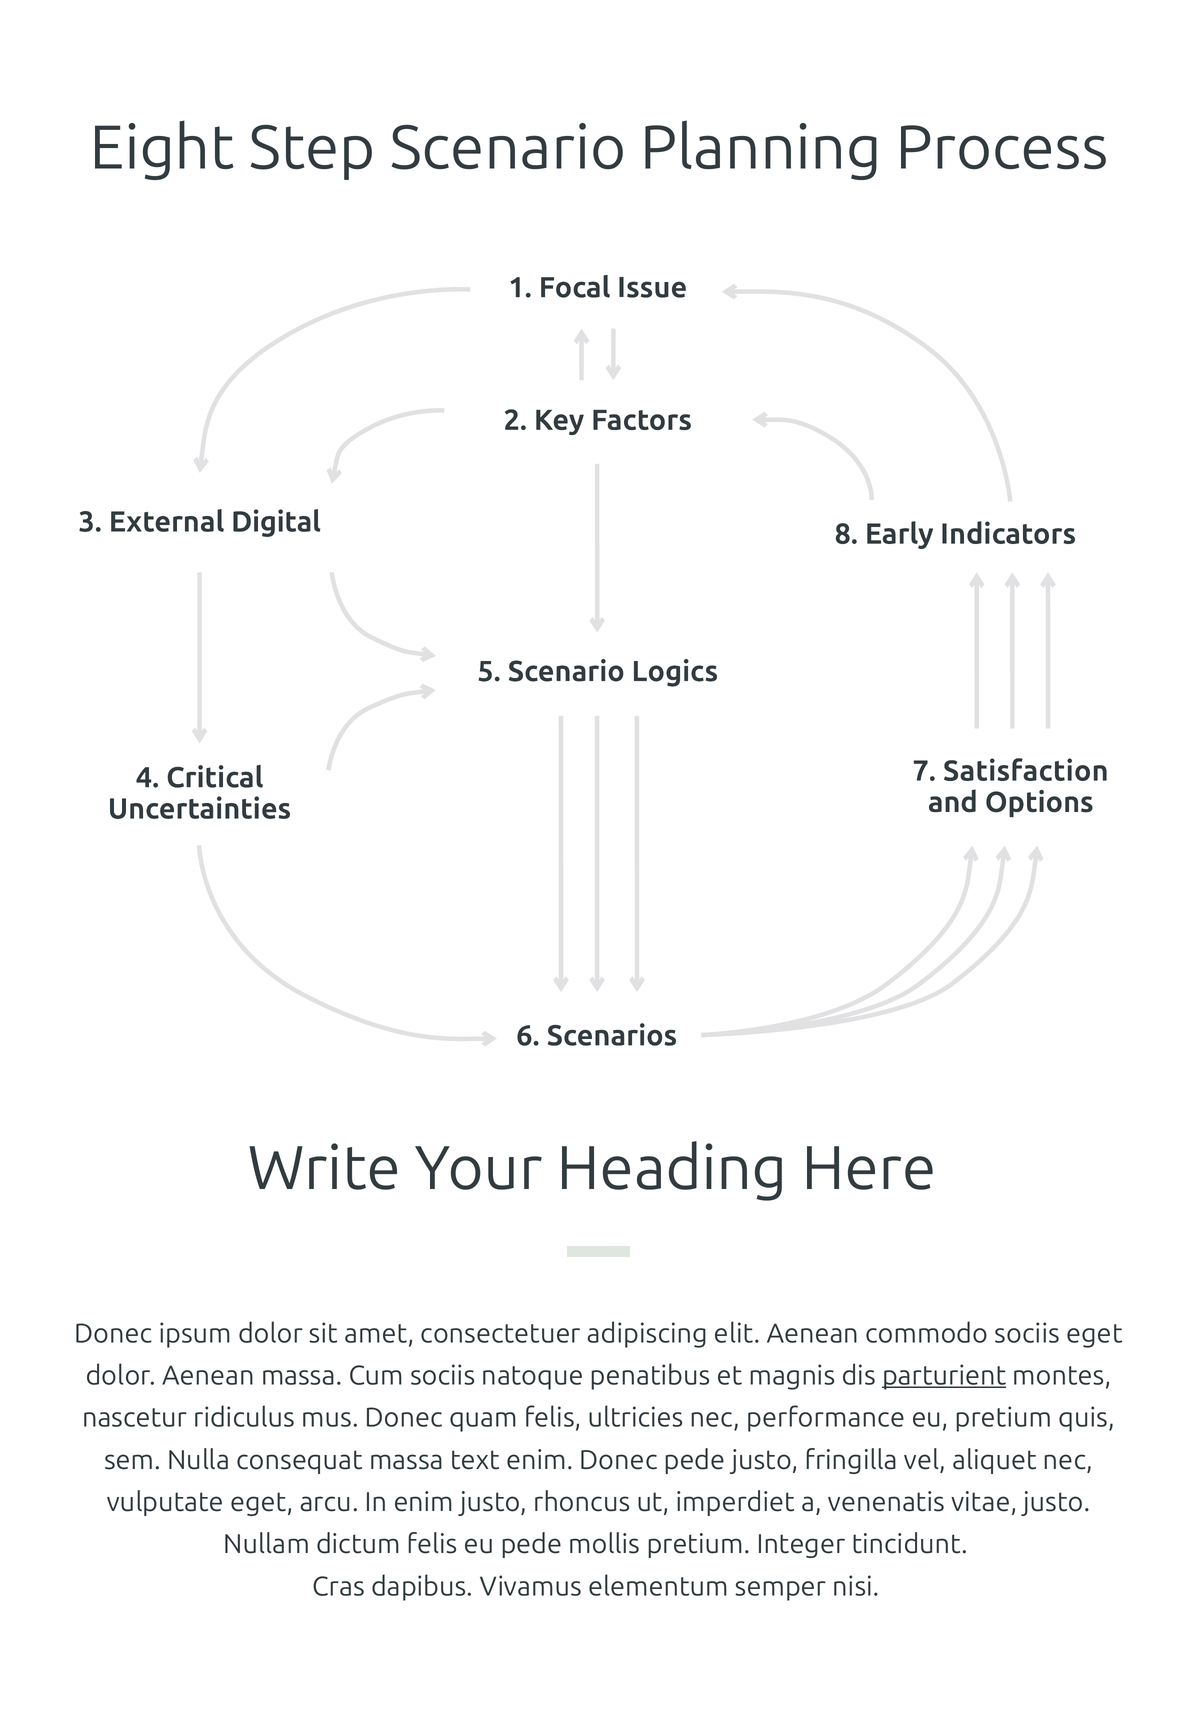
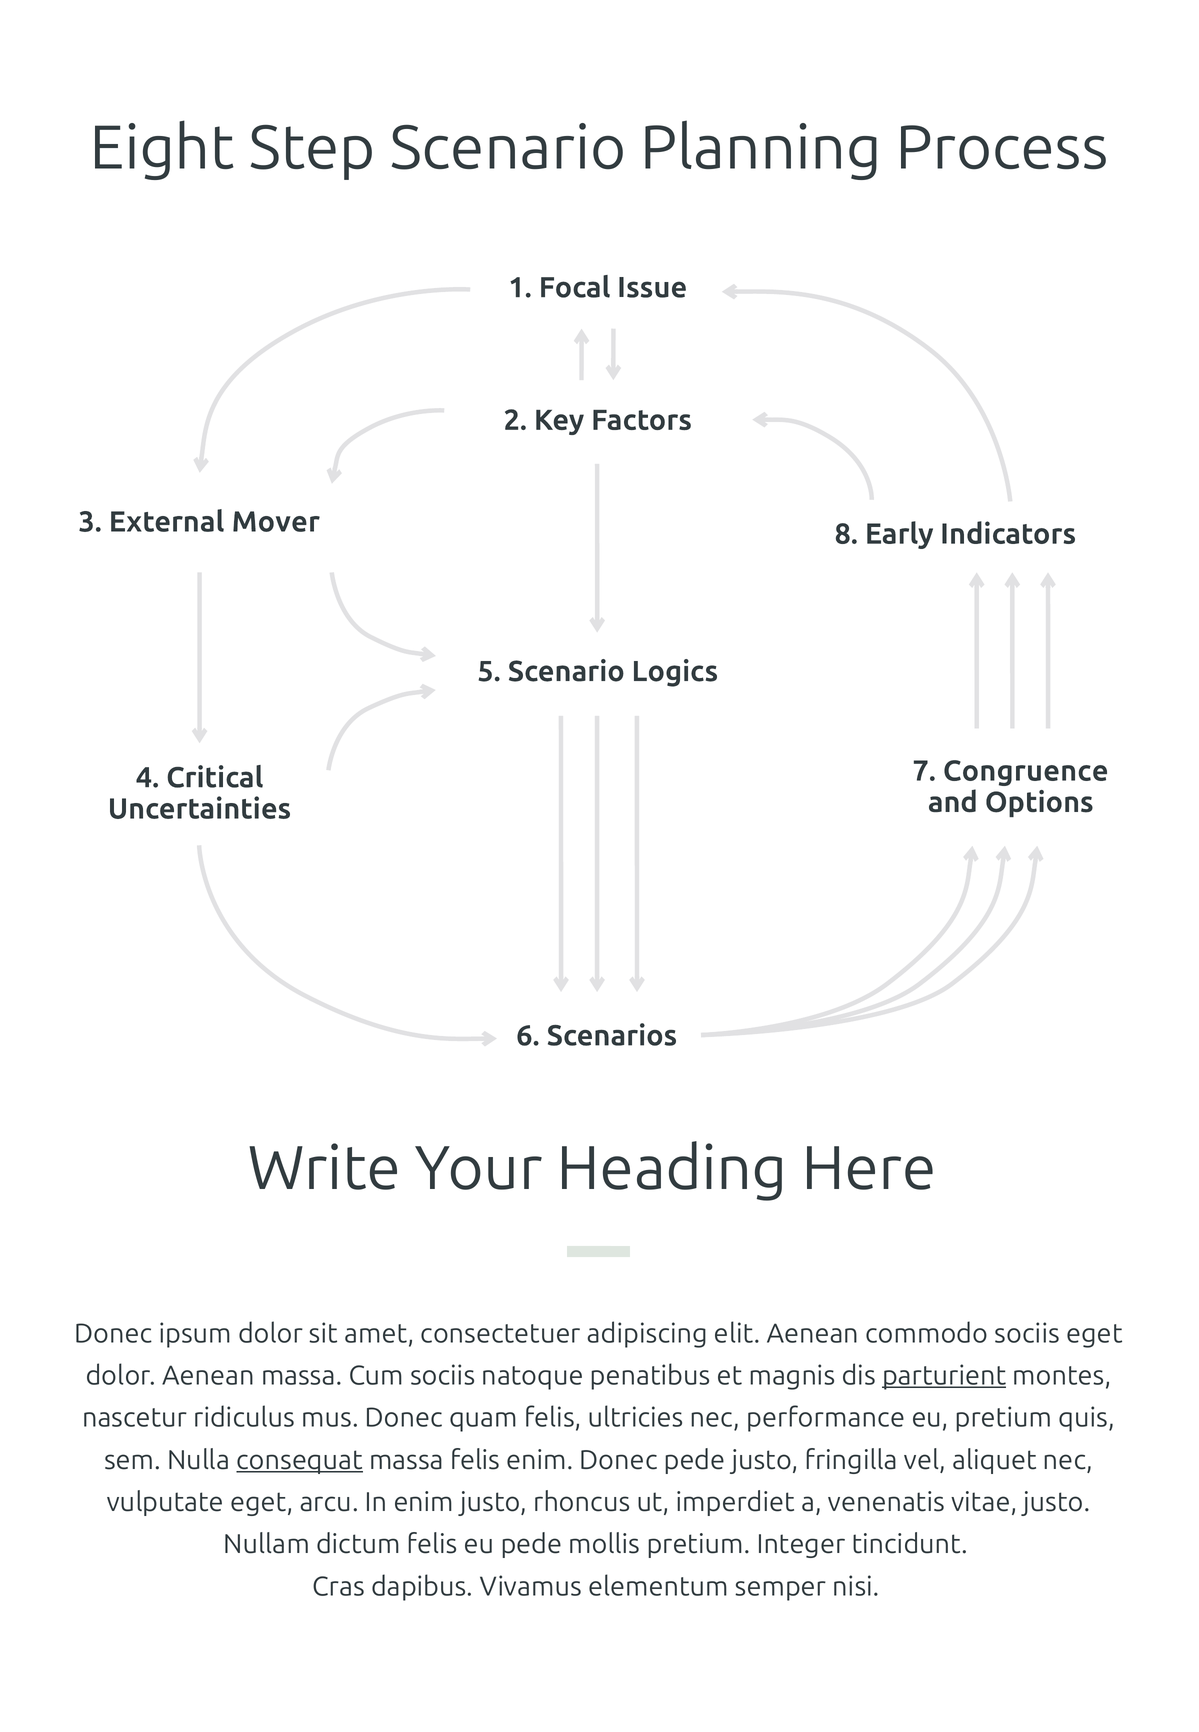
Digital: Digital -> Mover (276, 522)
Satisfaction: Satisfaction -> Congruence (1026, 771)
consequat underline: none -> present (300, 1460)
massa text: text -> felis (475, 1460)
